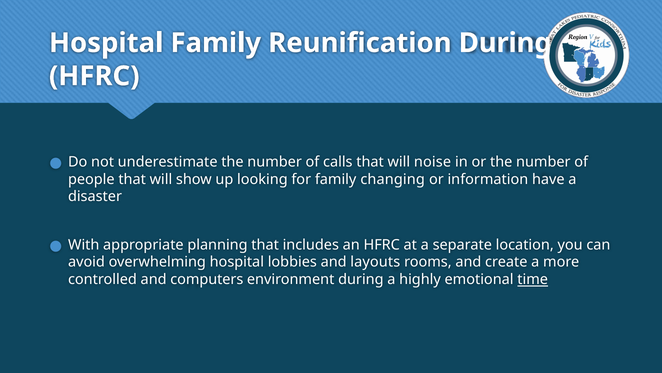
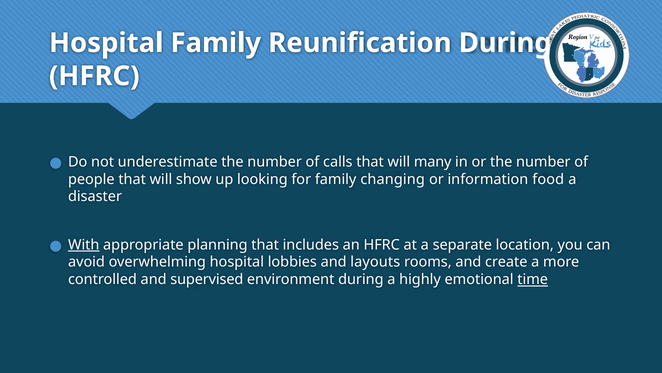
noise: noise -> many (433, 162)
have: have -> food (548, 179)
With underline: none -> present (84, 244)
computers: computers -> supervised (207, 279)
